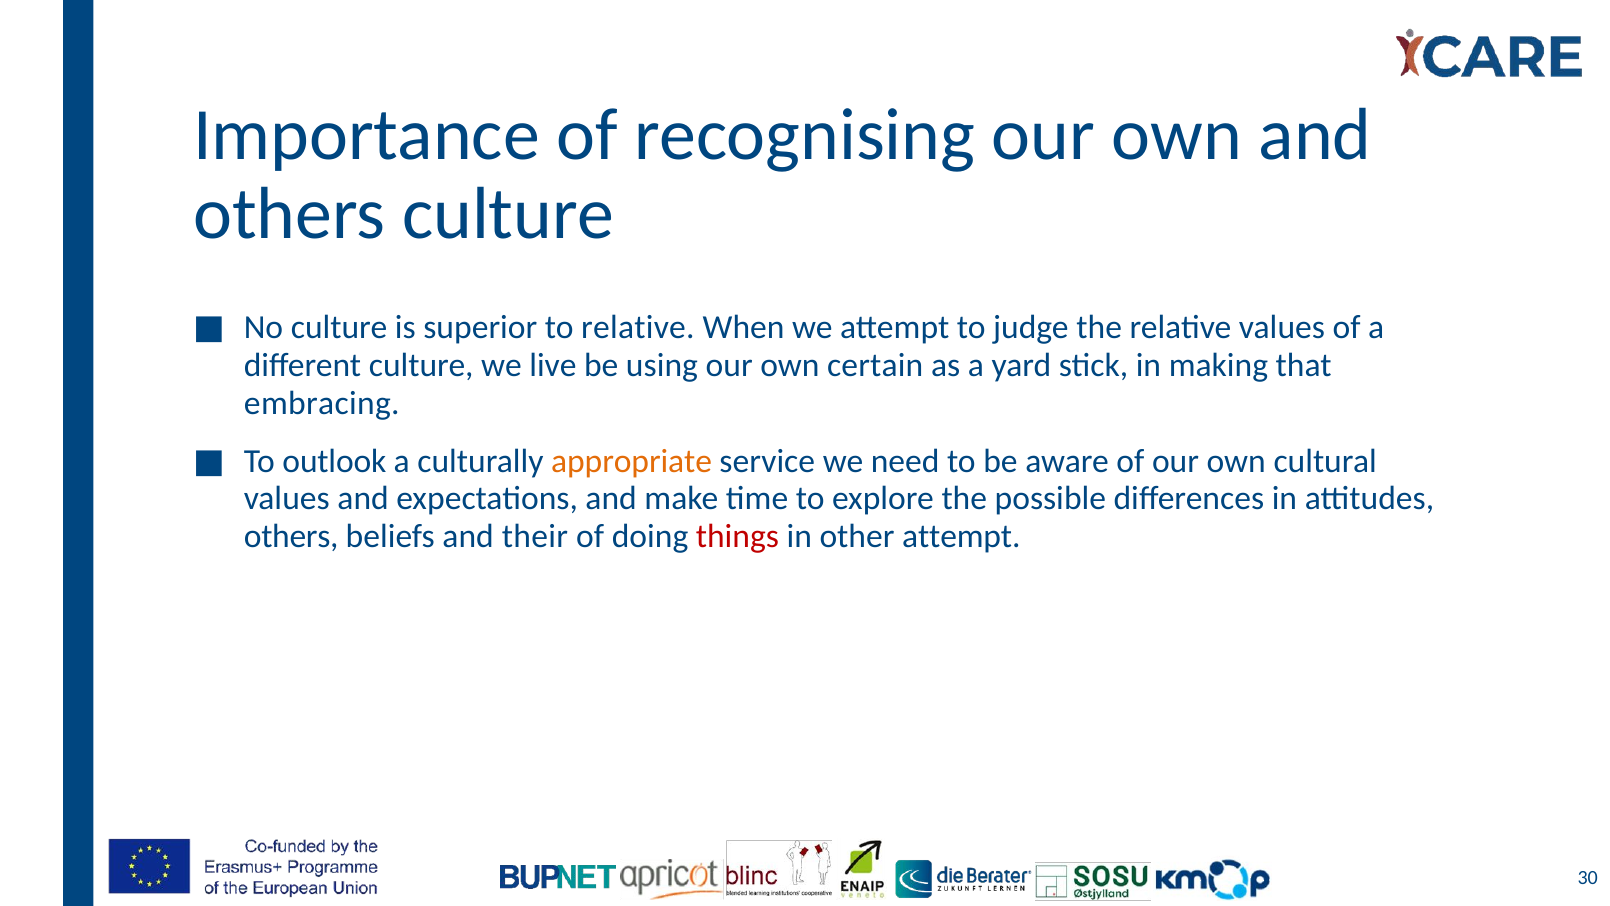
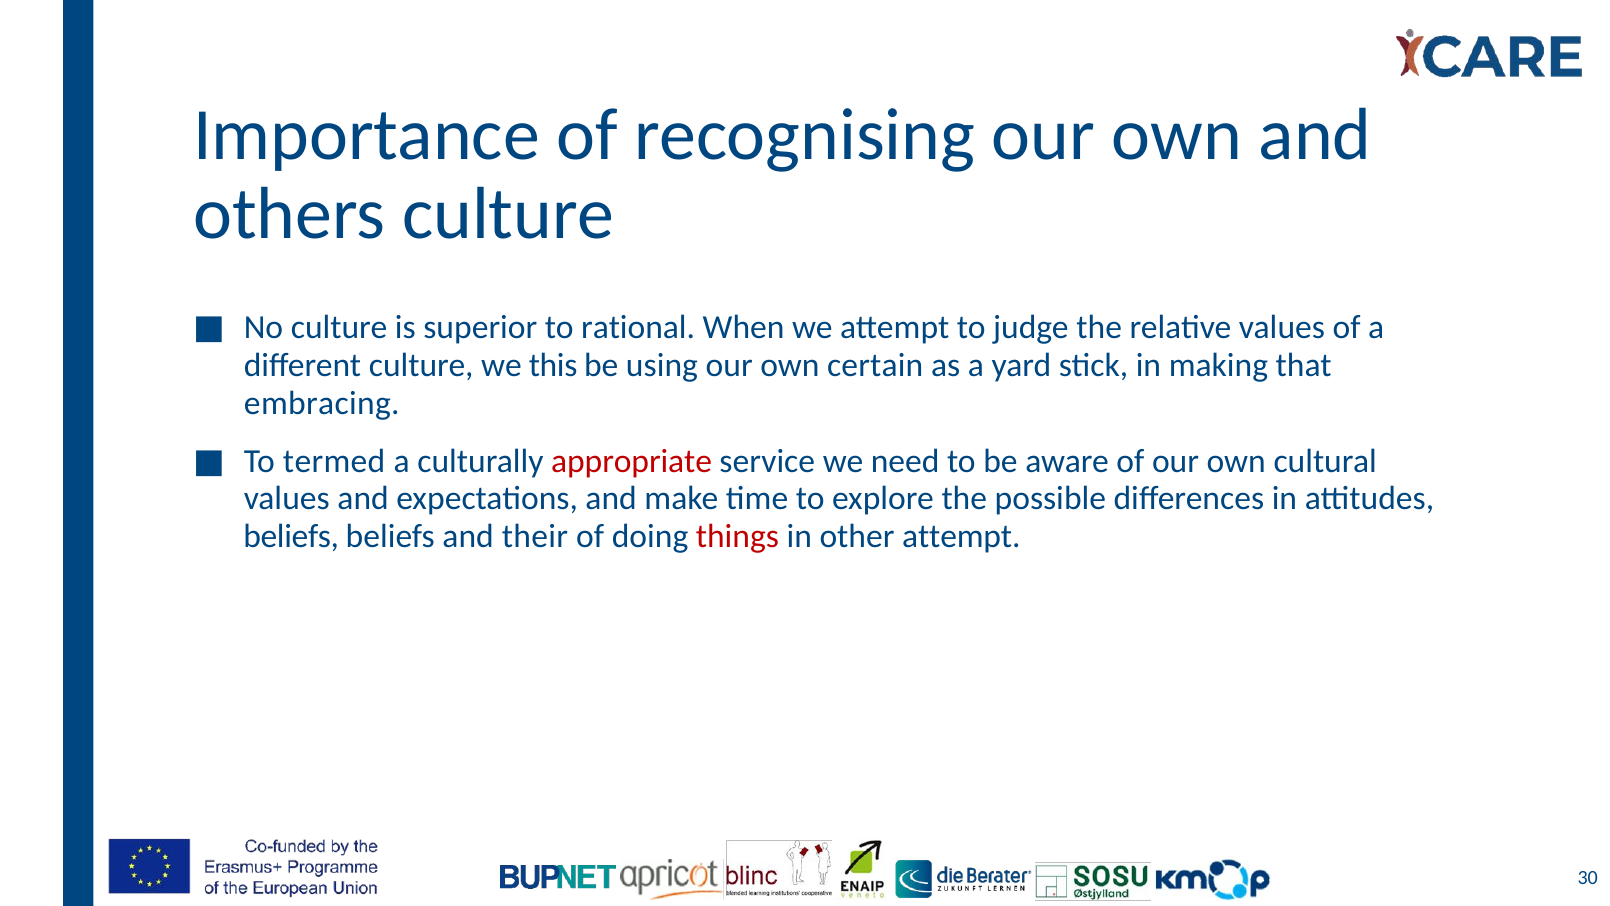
to relative: relative -> rational (638, 327)
live: live -> this (553, 365)
outlook: outlook -> termed (334, 461)
appropriate colour: orange -> red (632, 461)
others: others -> beliefs (291, 537)
